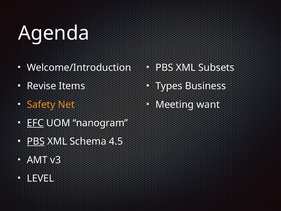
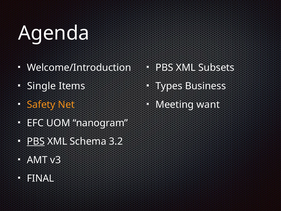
Revise: Revise -> Single (41, 86)
EFC underline: present -> none (35, 123)
4.5: 4.5 -> 3.2 (116, 141)
LEVEL: LEVEL -> FINAL (40, 178)
